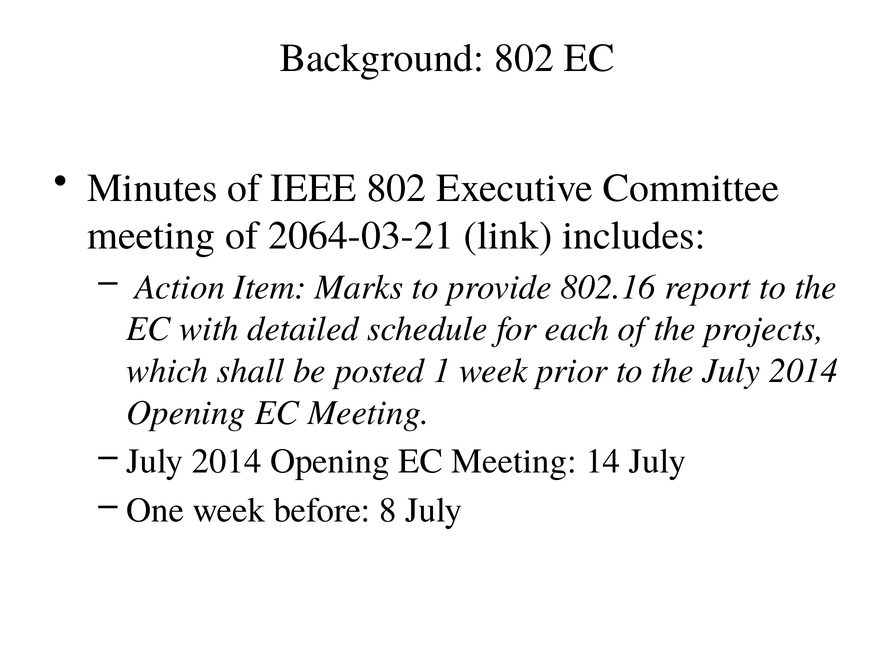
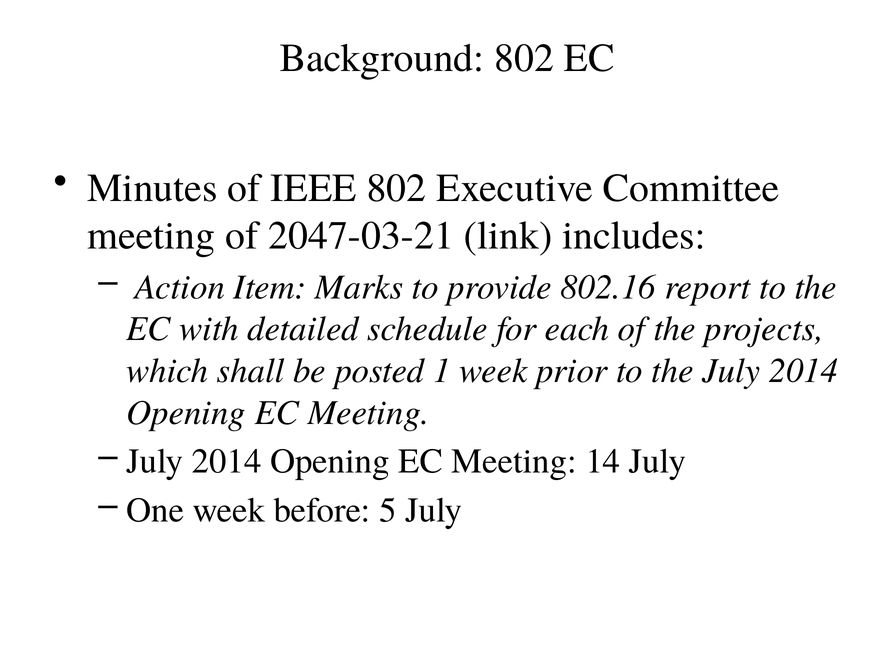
2064-03-21: 2064-03-21 -> 2047-03-21 (361, 235)
8: 8 -> 5 (388, 510)
